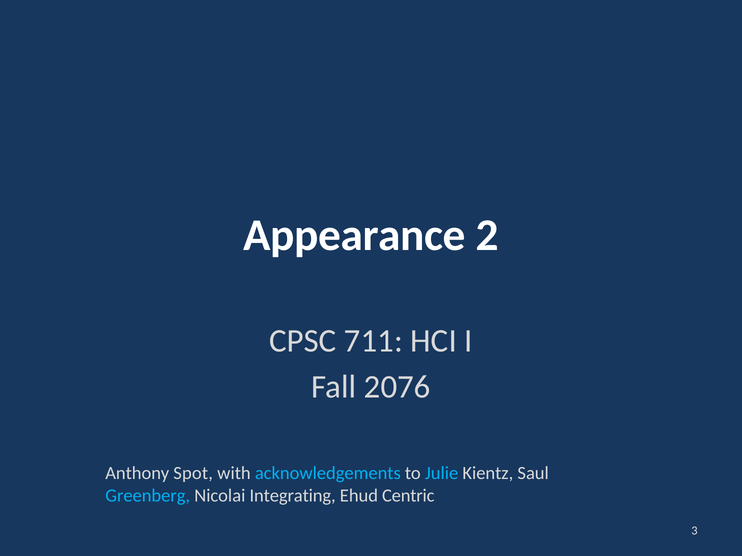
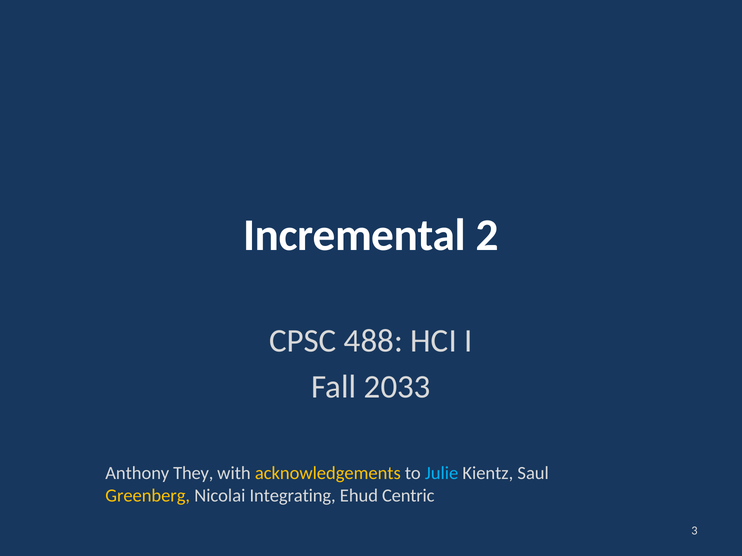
Appearance: Appearance -> Incremental (354, 236)
711: 711 -> 488 (373, 341)
2076: 2076 -> 2033 (397, 387)
Spot: Spot -> They (193, 474)
acknowledgements colour: light blue -> yellow (328, 474)
Greenberg colour: light blue -> yellow (148, 496)
